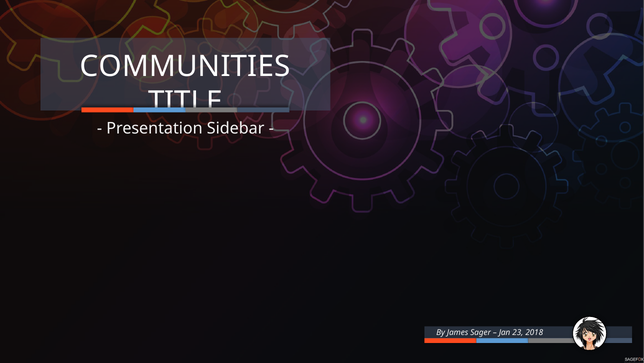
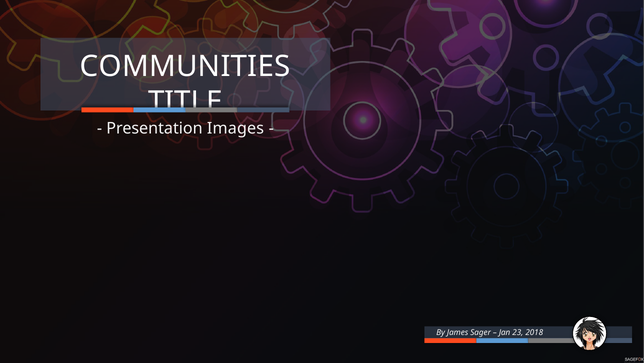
Sidebar: Sidebar -> Images (236, 128)
